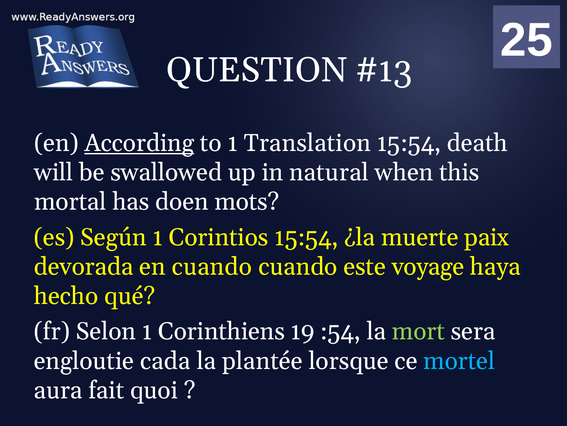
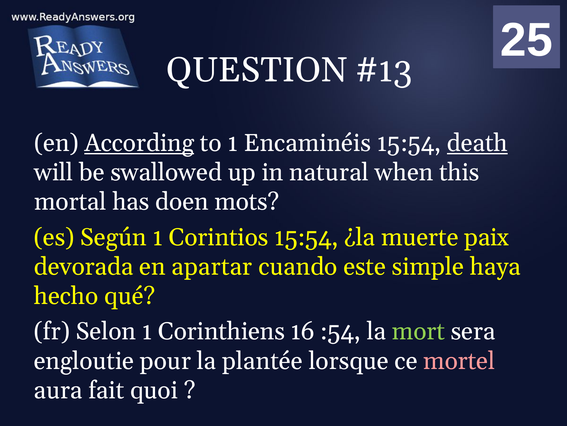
Translation: Translation -> Encaminéis (307, 143)
death underline: none -> present (477, 143)
en cuando: cuando -> apartar (212, 266)
voyage: voyage -> simple (428, 266)
Corinthiens 19: 19 -> 16 (303, 331)
cada: cada -> pour (165, 360)
mortel colour: light blue -> pink (459, 360)
